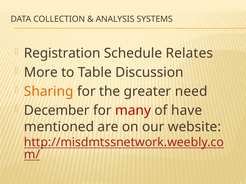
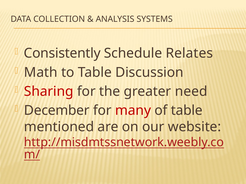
Registration: Registration -> Consistently (62, 53)
More: More -> Math (41, 73)
Sharing colour: orange -> red (49, 92)
of have: have -> table (187, 111)
